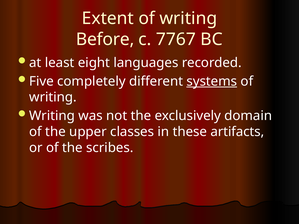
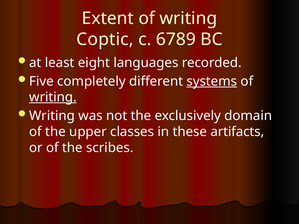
Before: Before -> Coptic (105, 39)
7767: 7767 -> 6789 (176, 39)
writing underline: none -> present (53, 97)
